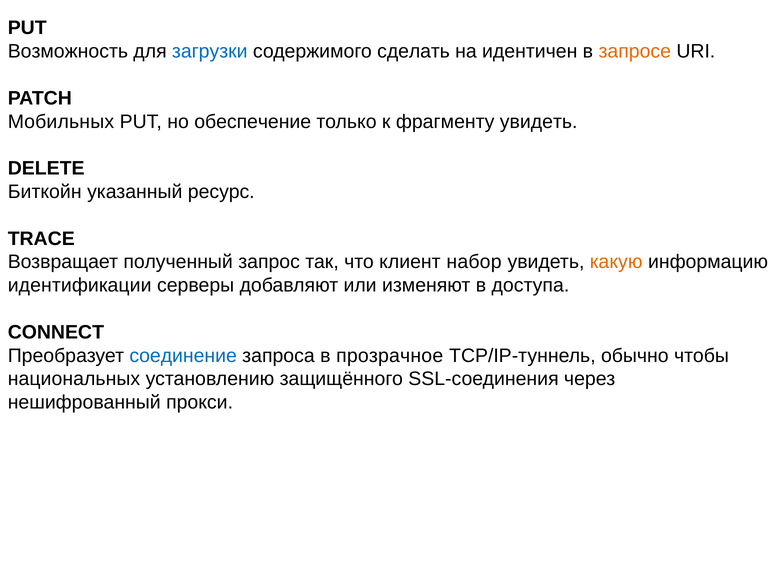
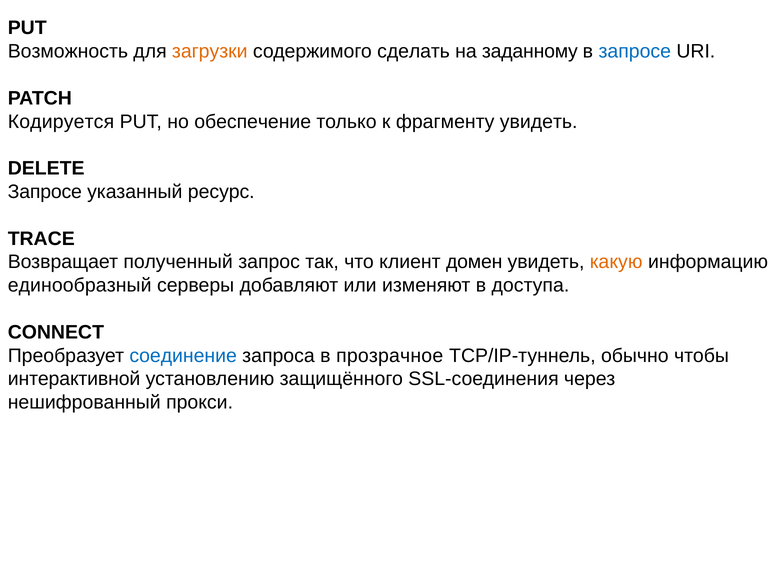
загрузки colour: blue -> orange (210, 51)
идентичен: идентичен -> заданному (530, 51)
запросе colour: orange -> blue (635, 51)
Мобильных: Мобильных -> Кодируется (61, 121)
Биткойн: Биткойн -> Запросе (45, 192)
набор: набор -> домен (474, 262)
идентификации: идентификации -> единообразный (80, 285)
национальных: национальных -> интерактивной (74, 379)
